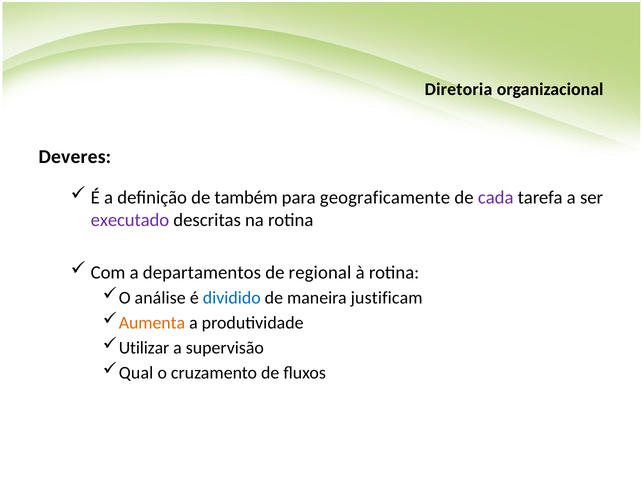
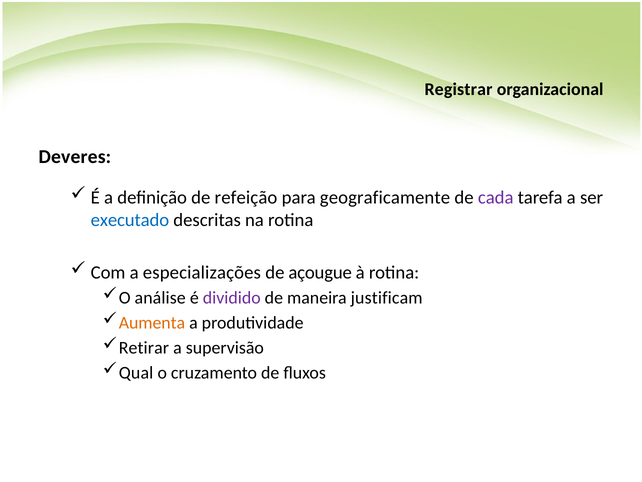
Diretoria: Diretoria -> Registrar (459, 89)
também: também -> refeição (246, 197)
executado colour: purple -> blue (130, 220)
departamentos: departamentos -> especializações (202, 272)
regional: regional -> açougue (320, 272)
dividido colour: blue -> purple (232, 298)
Utilizar: Utilizar -> Retirar (144, 347)
